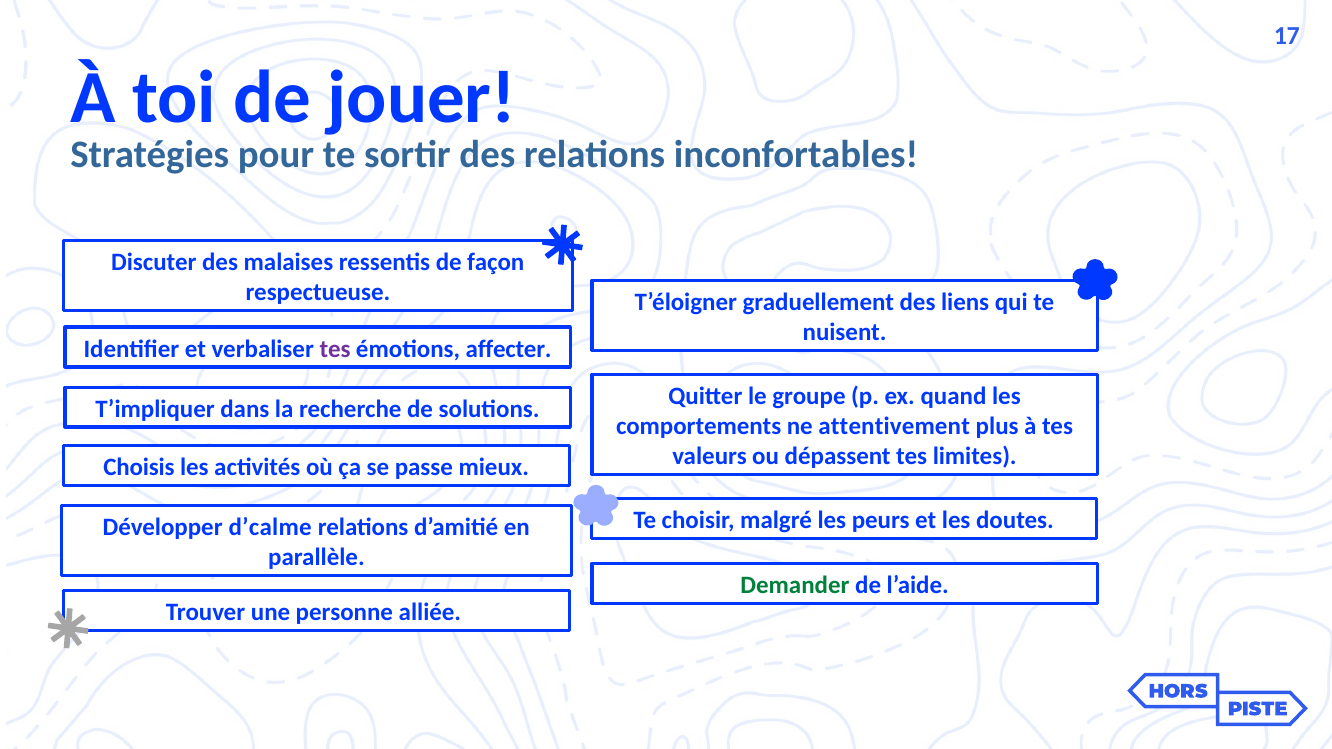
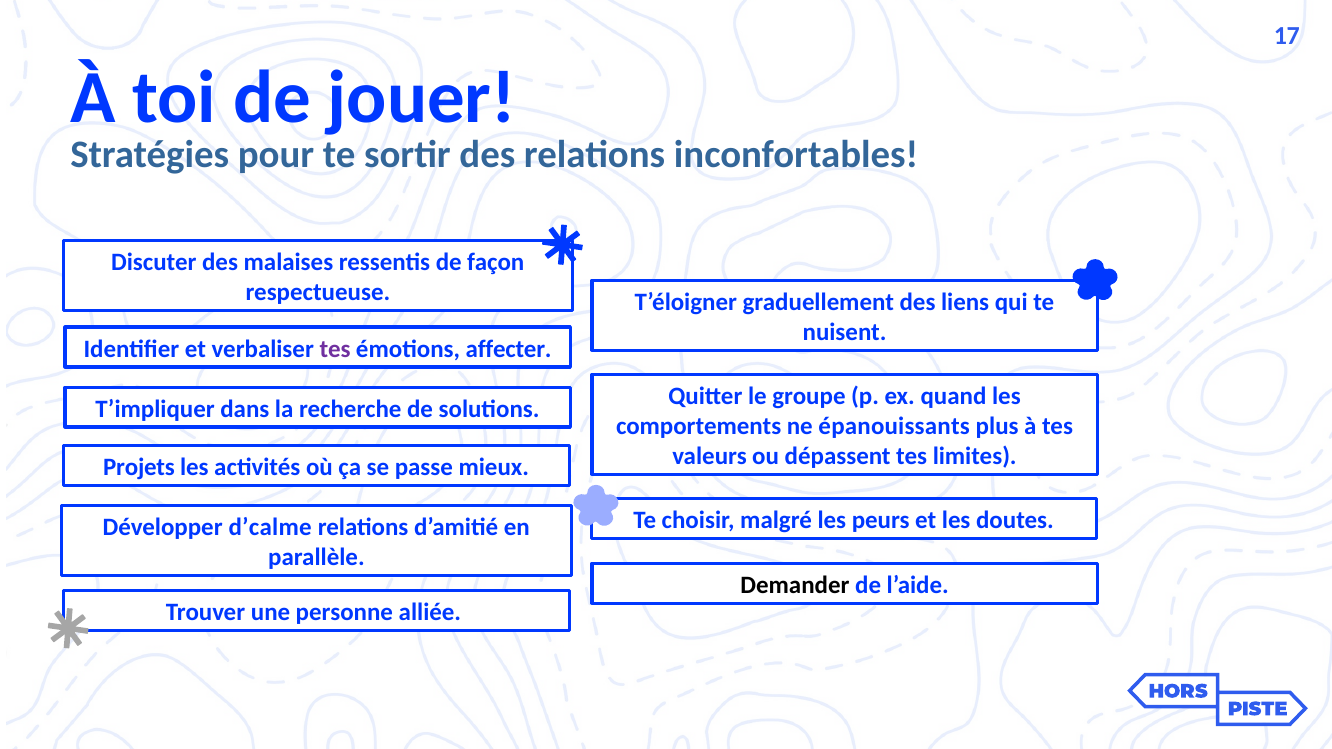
attentivement: attentivement -> épanouissants (894, 426)
Choisis: Choisis -> Projets (139, 468)
Demander colour: green -> black (795, 585)
